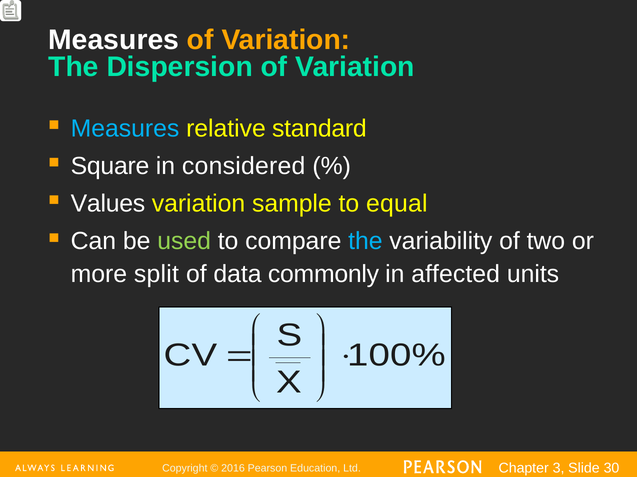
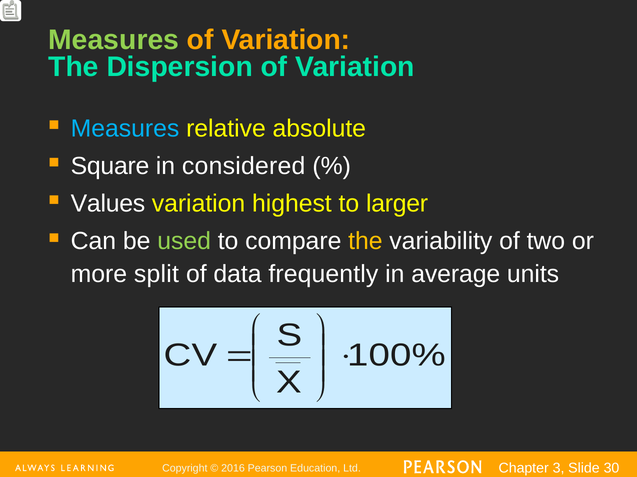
Measures colour: white -> light green (114, 40)
standard: standard -> absolute (319, 129)
sample: sample -> highest (292, 204)
equal: equal -> larger (397, 204)
the colour: light blue -> yellow (365, 242)
commonly: commonly -> frequently (323, 274)
affected: affected -> average (456, 274)
